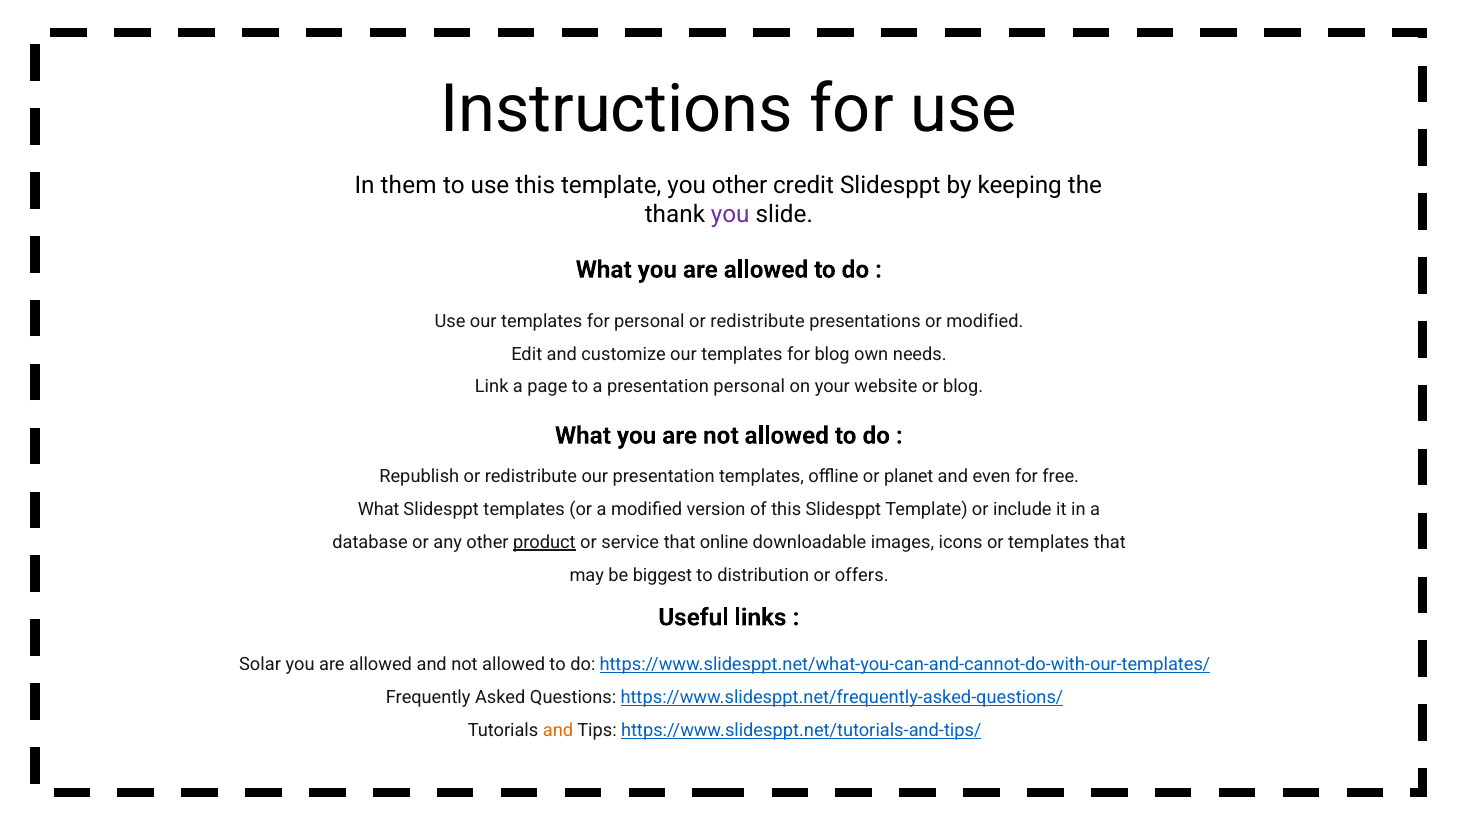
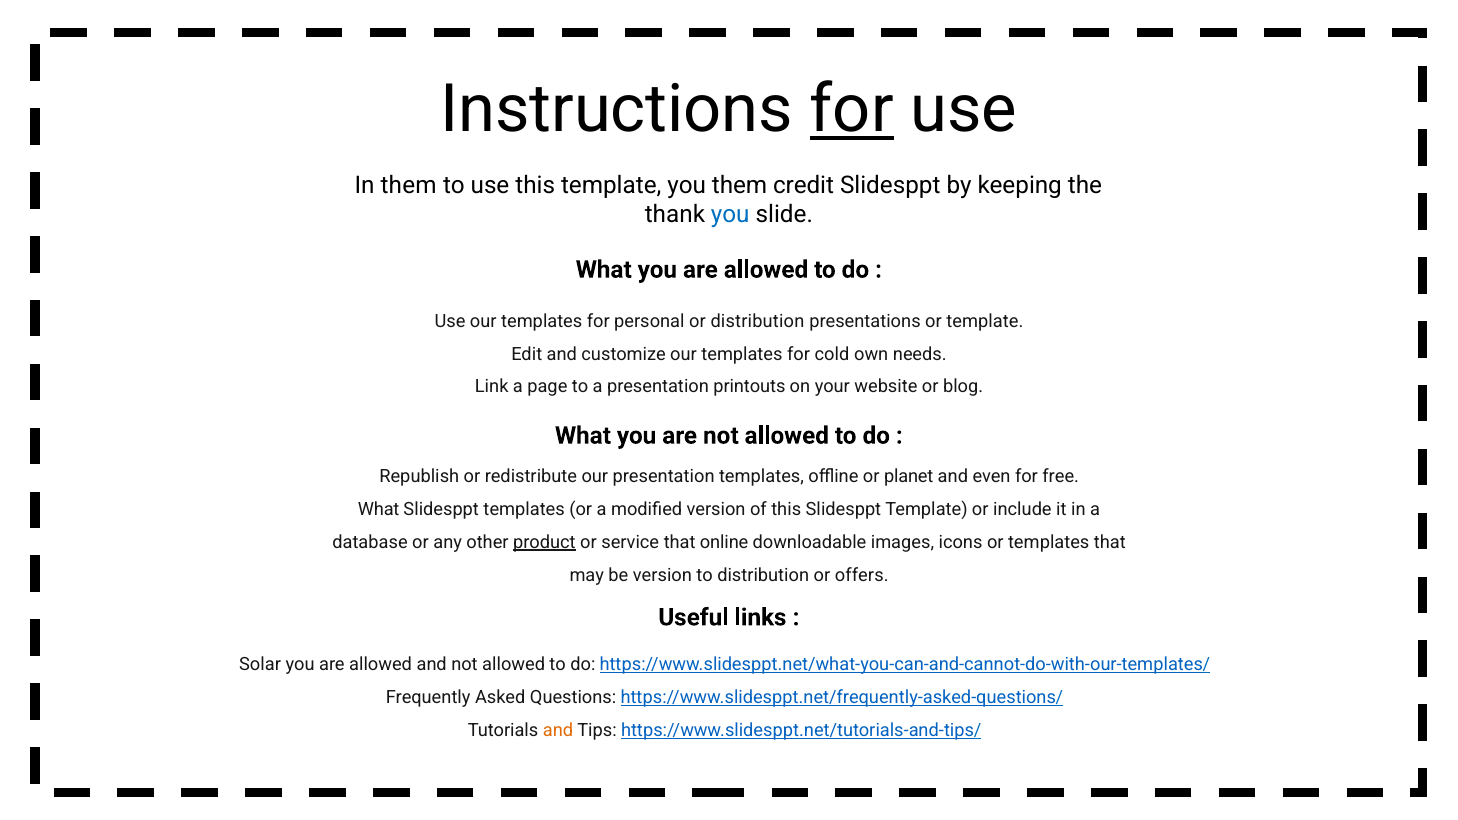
for underline: none -> present (852, 109)
you other: other -> them (740, 185)
you colour: purple -> blue (730, 214)
personal or redistribute: redistribute -> distribution (757, 321)
or modified: modified -> template (985, 321)
for blog: blog -> cold (832, 354)
presentation personal: personal -> printouts (749, 387)
be biggest: biggest -> version (662, 575)
